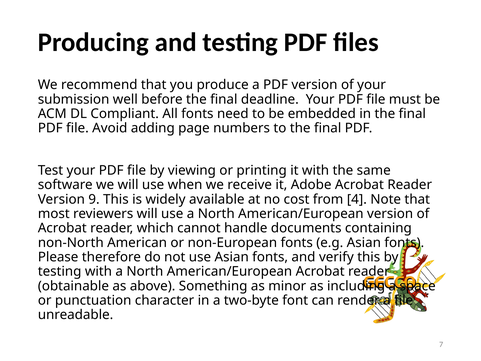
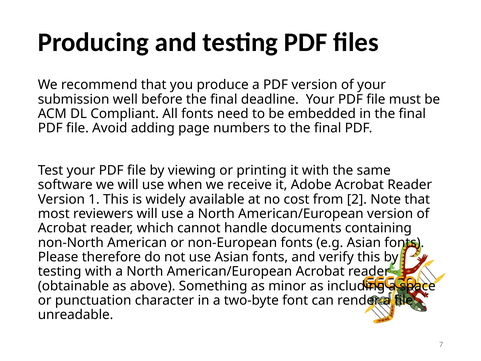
9: 9 -> 1 (94, 199)
4: 4 -> 2 (357, 199)
